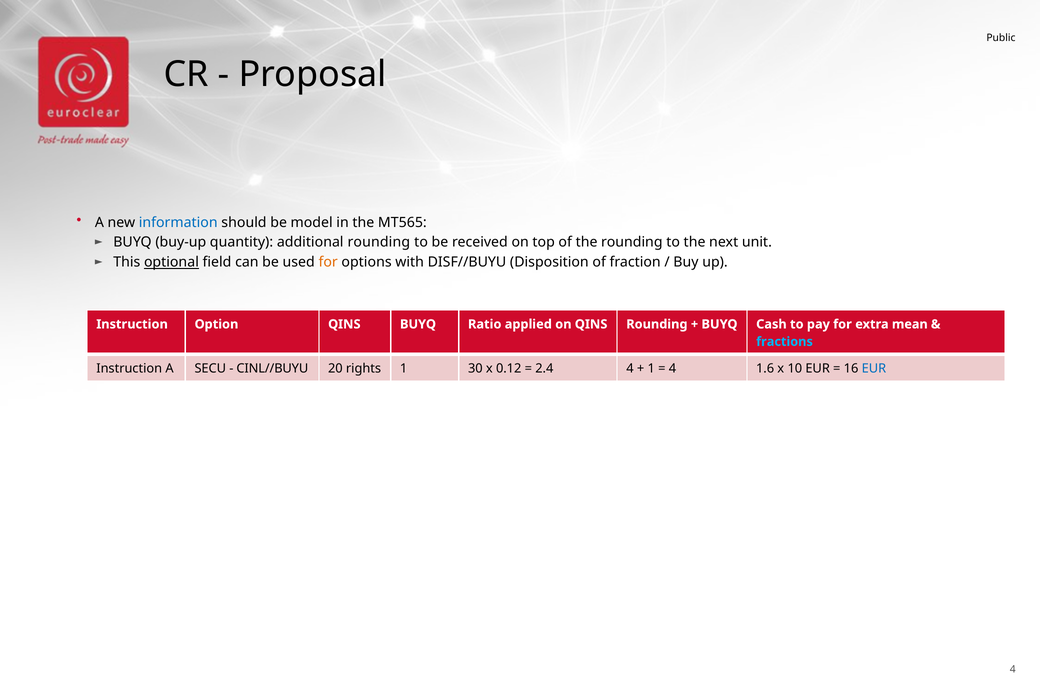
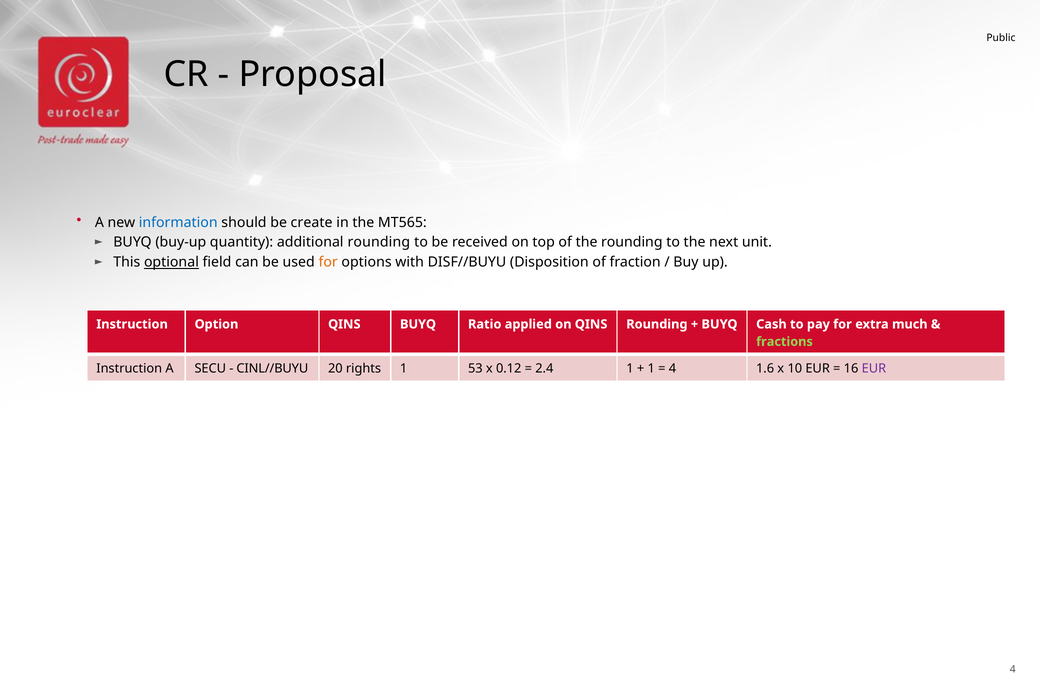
model: model -> create (312, 222)
mean: mean -> much (910, 324)
fractions colour: light blue -> light green (785, 342)
30: 30 -> 53 (475, 369)
2.4 4: 4 -> 1 (630, 369)
EUR colour: blue -> purple (874, 369)
